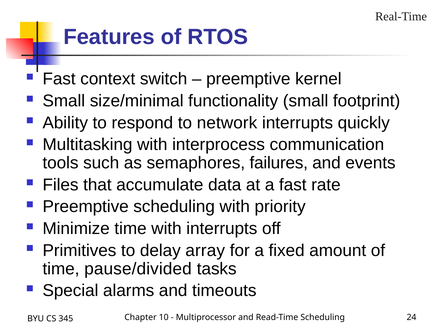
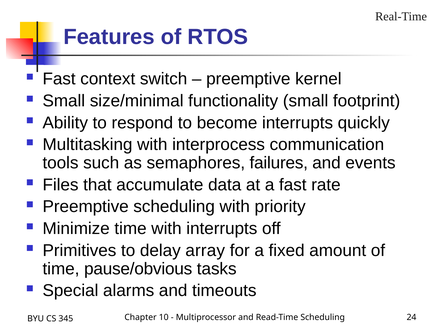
network: network -> become (227, 123)
pause/divided: pause/divided -> pause/obvious (138, 269)
